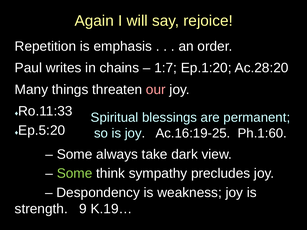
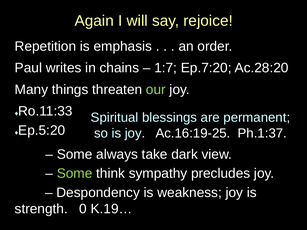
Ep.1:20: Ep.1:20 -> Ep.7:20 (206, 68)
our colour: pink -> light green (156, 90)
Ph.1:60: Ph.1:60 -> Ph.1:37 (262, 134)
9: 9 -> 0 (83, 209)
